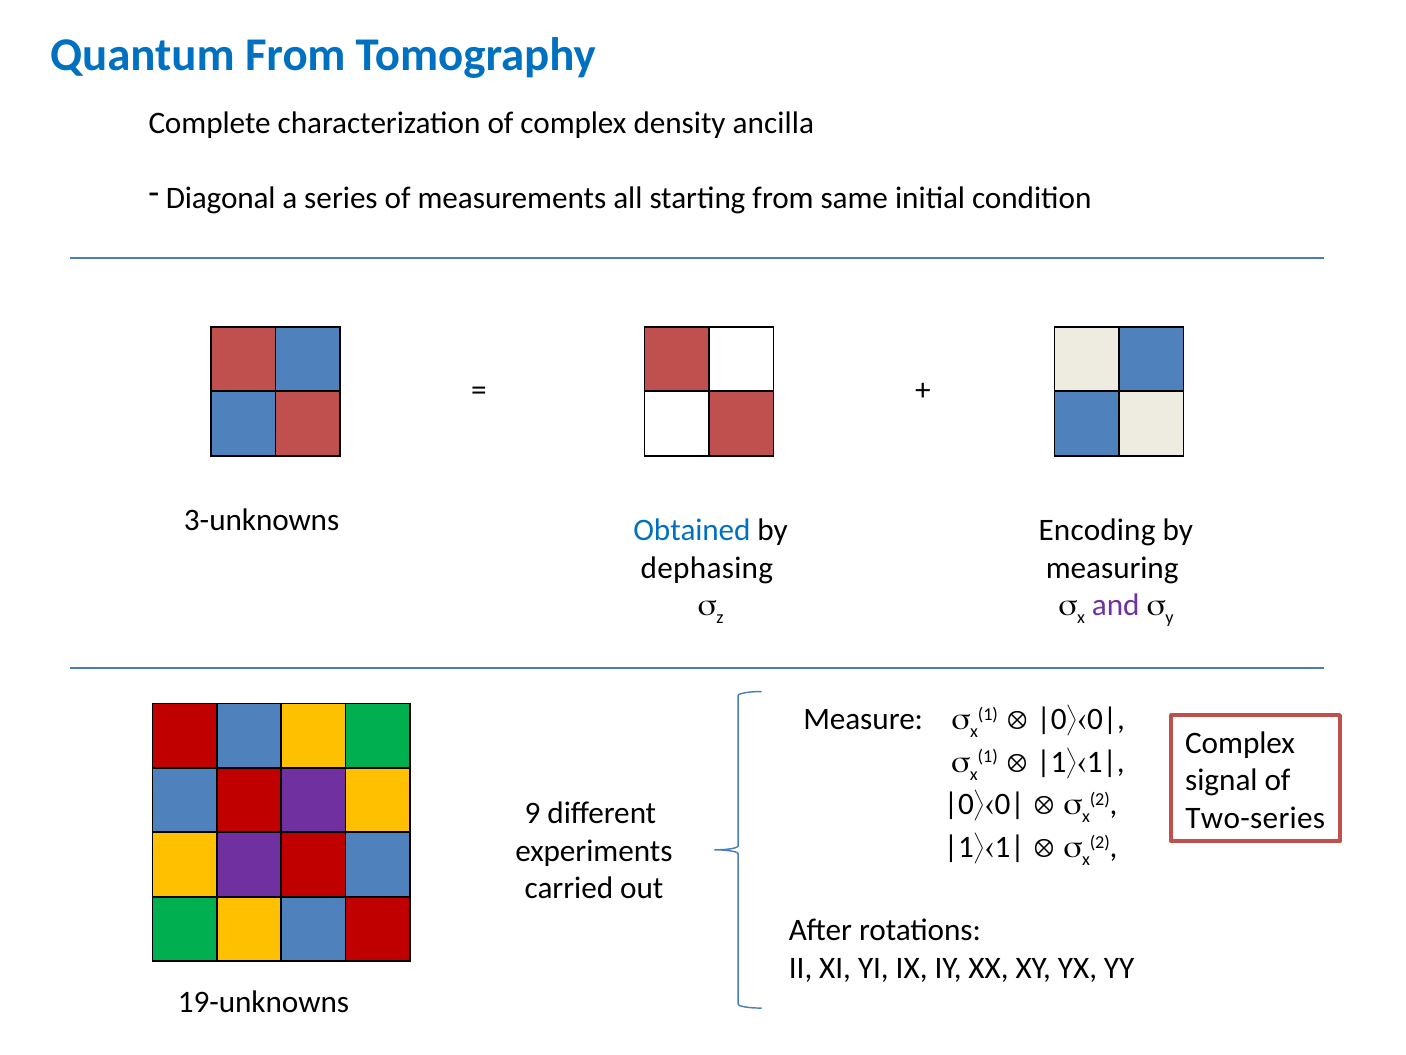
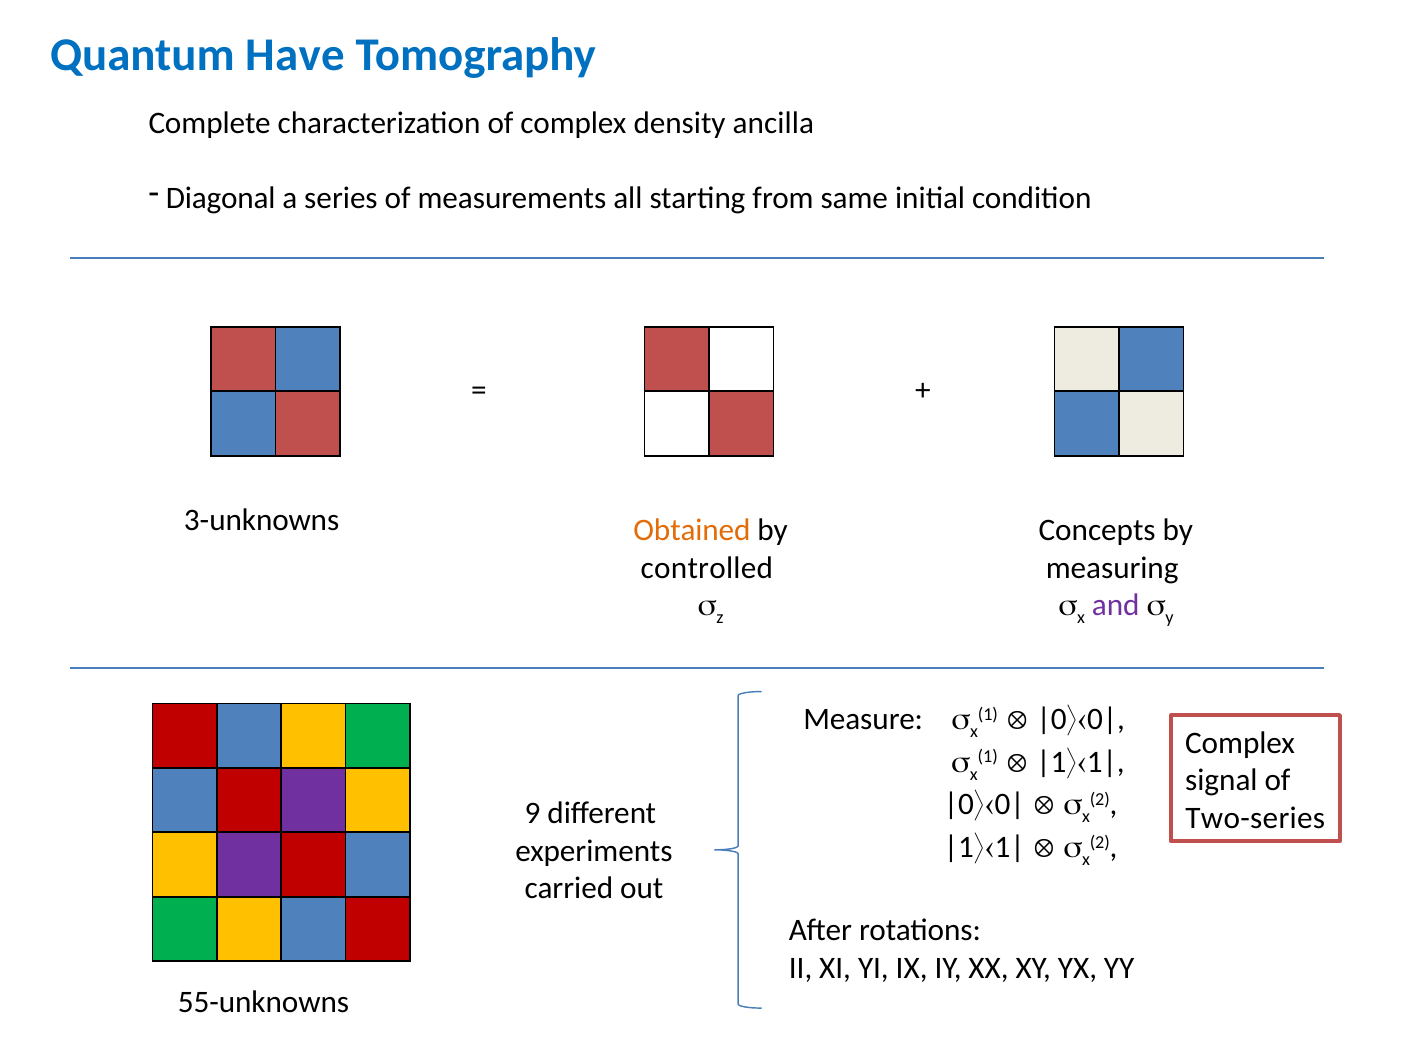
Quantum From: From -> Have (295, 55)
Obtained colour: blue -> orange (692, 530)
Encoding: Encoding -> Concepts (1097, 530)
dephasing: dephasing -> controlled (707, 568)
19-unknowns: 19-unknowns -> 55-unknowns (263, 1002)
